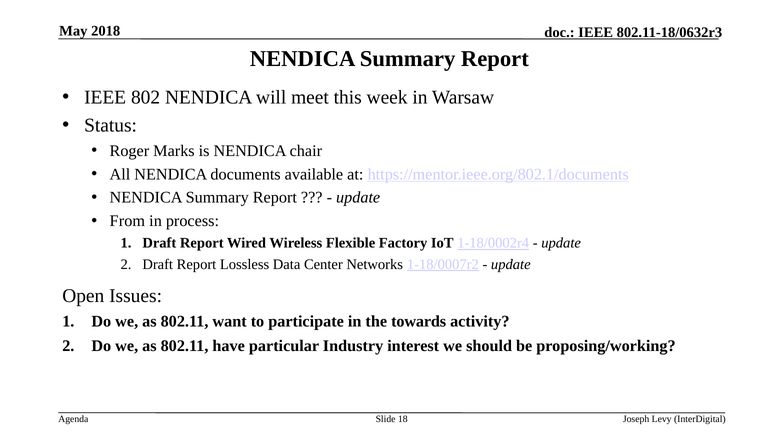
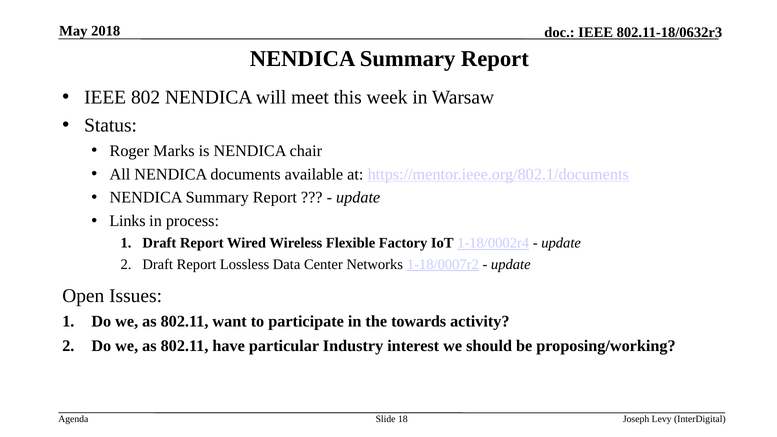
From: From -> Links (127, 221)
